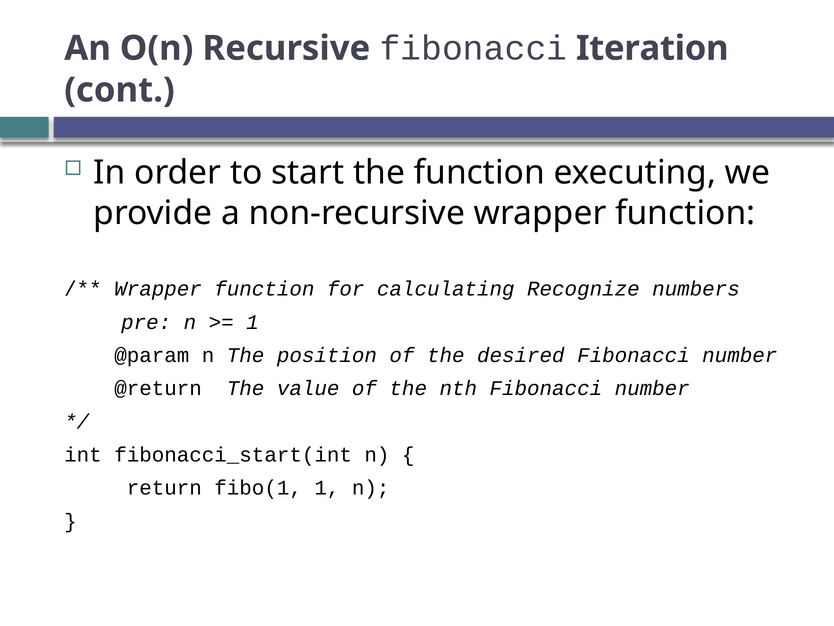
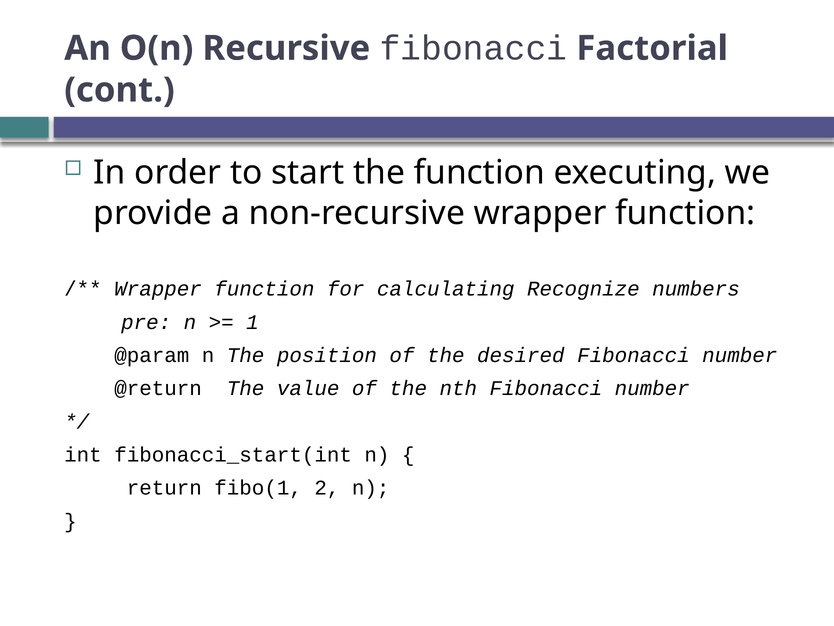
Iteration: Iteration -> Factorial (652, 48)
fibo(1 1: 1 -> 2 (327, 488)
